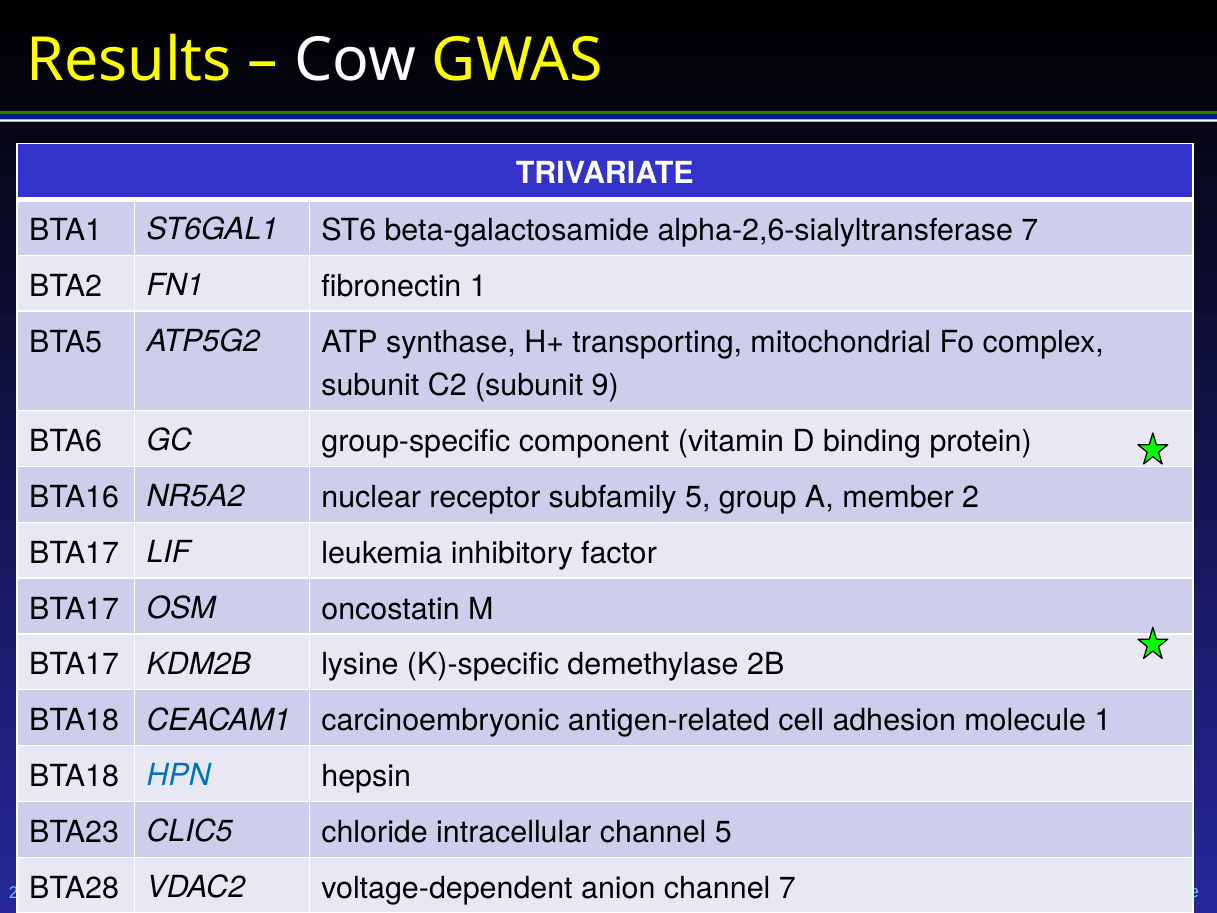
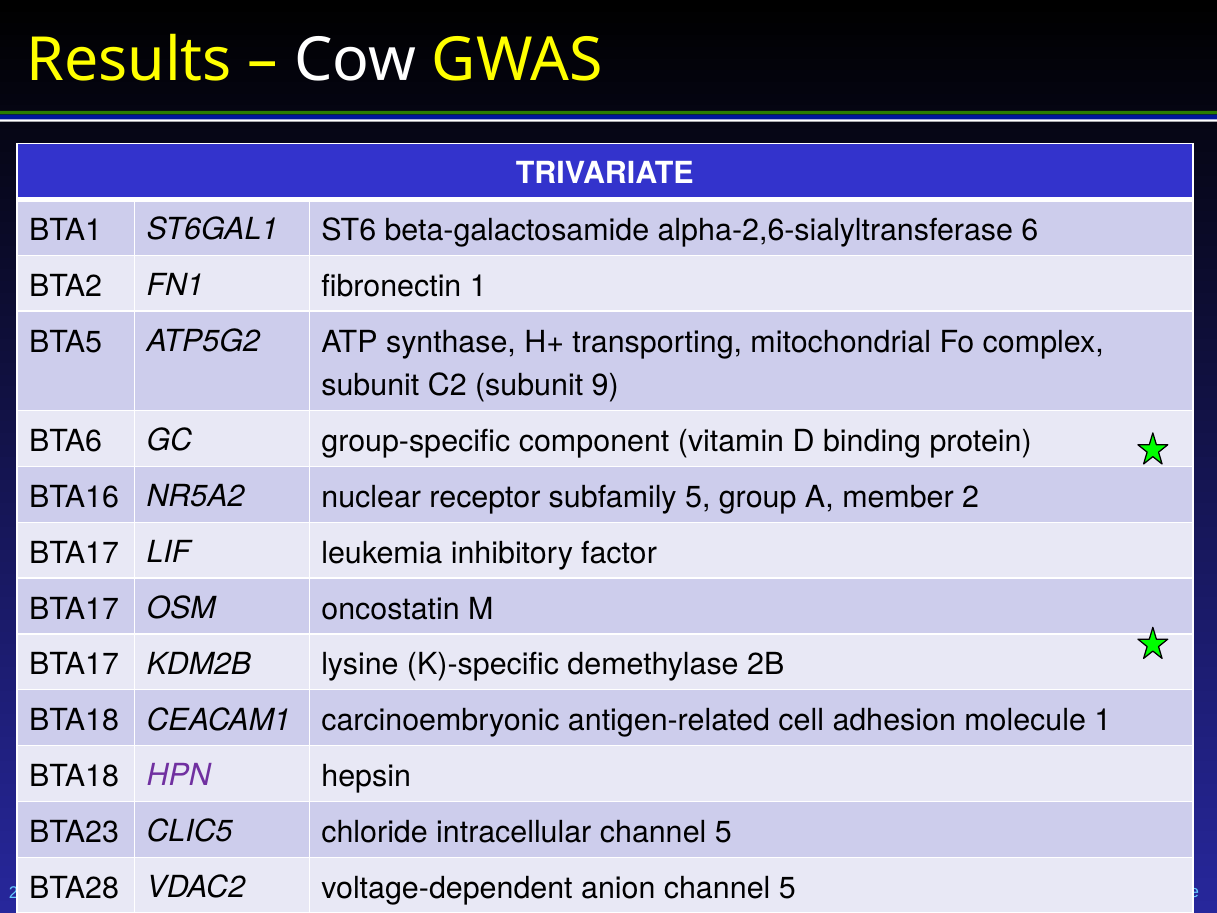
alpha-2,6-sialyltransferase 7: 7 -> 6 (1030, 230)
HPN colour: blue -> purple (179, 776)
anion channel 7: 7 -> 5 (787, 888)
